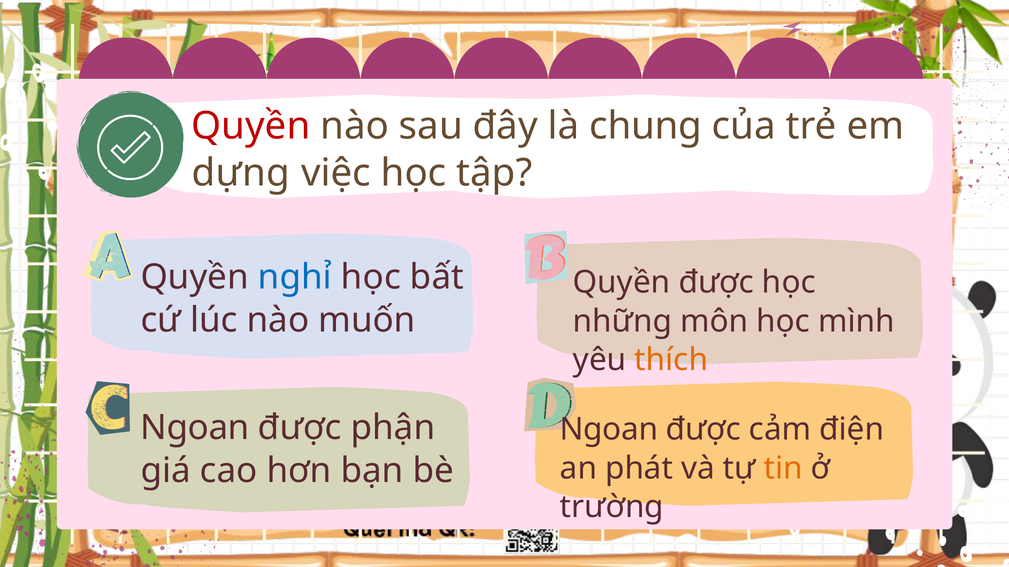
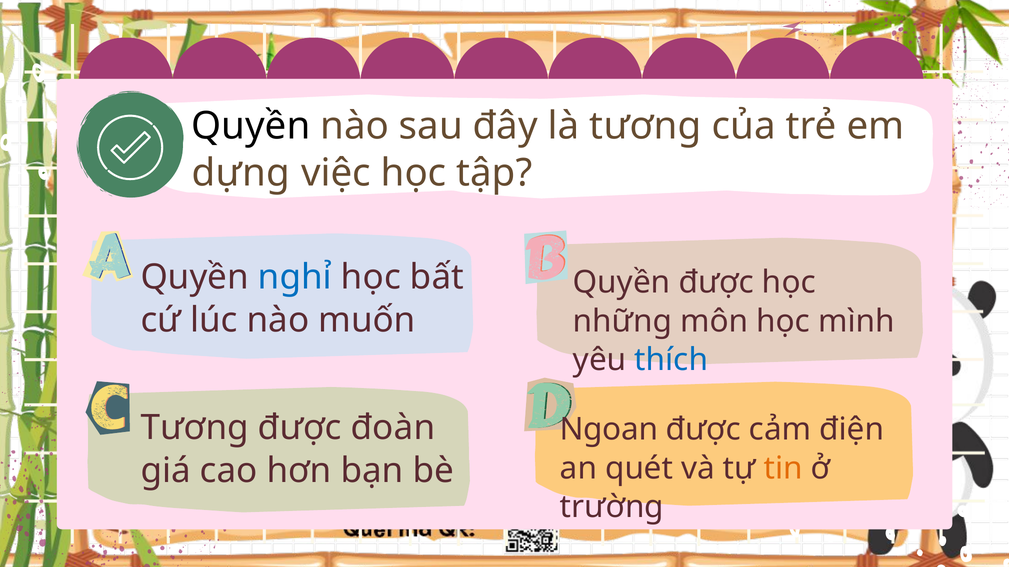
Quyền colour: red -> black (251, 126)
là chung: chung -> tương (645, 126)
thích colour: orange -> blue (671, 360)
Ngoan: Ngoan -> Tương (195, 428)
phận: phận -> đoàn (393, 428)
phát: phát -> quét (639, 469)
